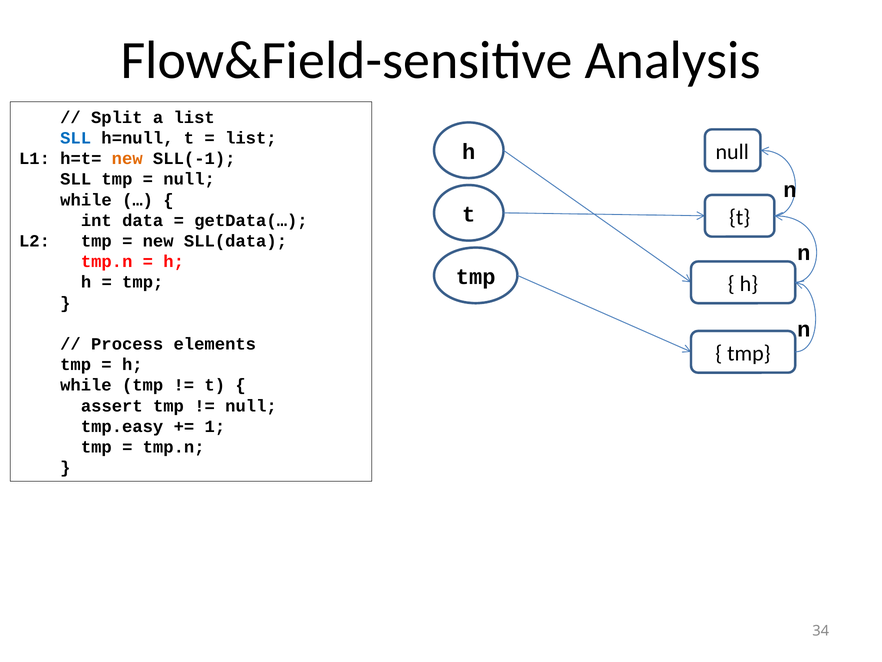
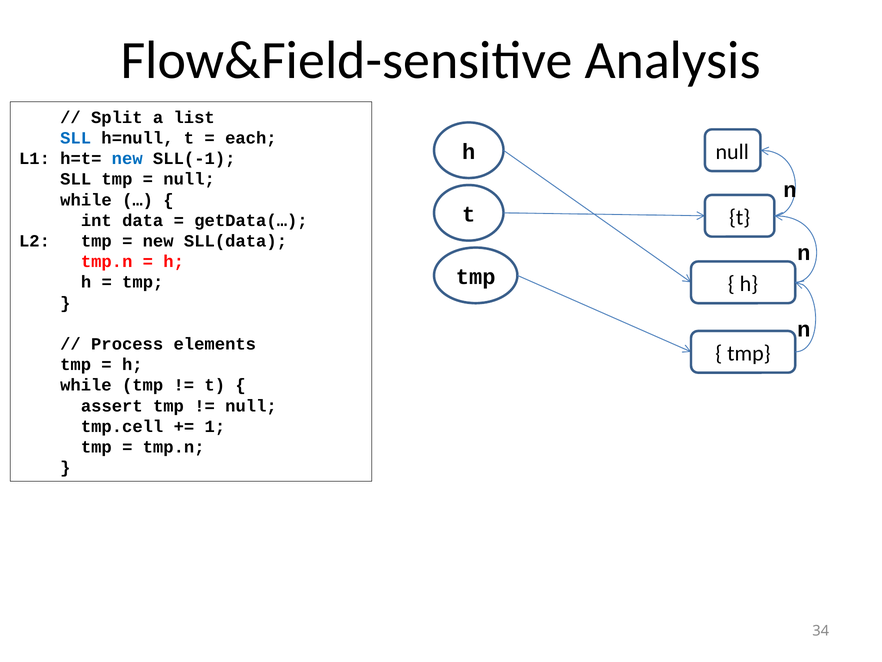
list: list -> each (251, 138)
new colour: orange -> blue (127, 159)
tmp.easy: tmp.easy -> tmp.cell (122, 426)
